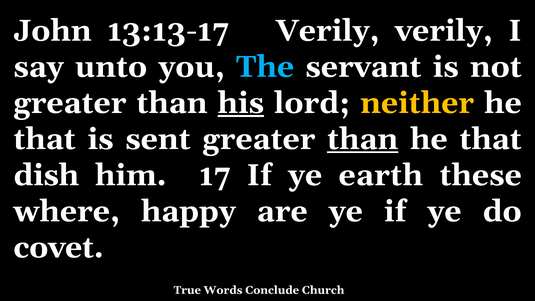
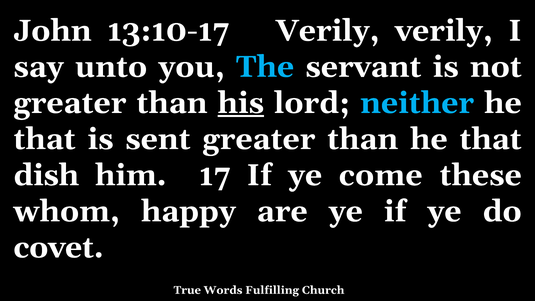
13:13-17: 13:13-17 -> 13:10-17 (168, 31)
neither colour: yellow -> light blue (417, 103)
than underline: present -> none (363, 139)
earth: earth -> come (381, 175)
where: where -> whom (67, 211)
Conclude: Conclude -> Fulfilling (272, 290)
